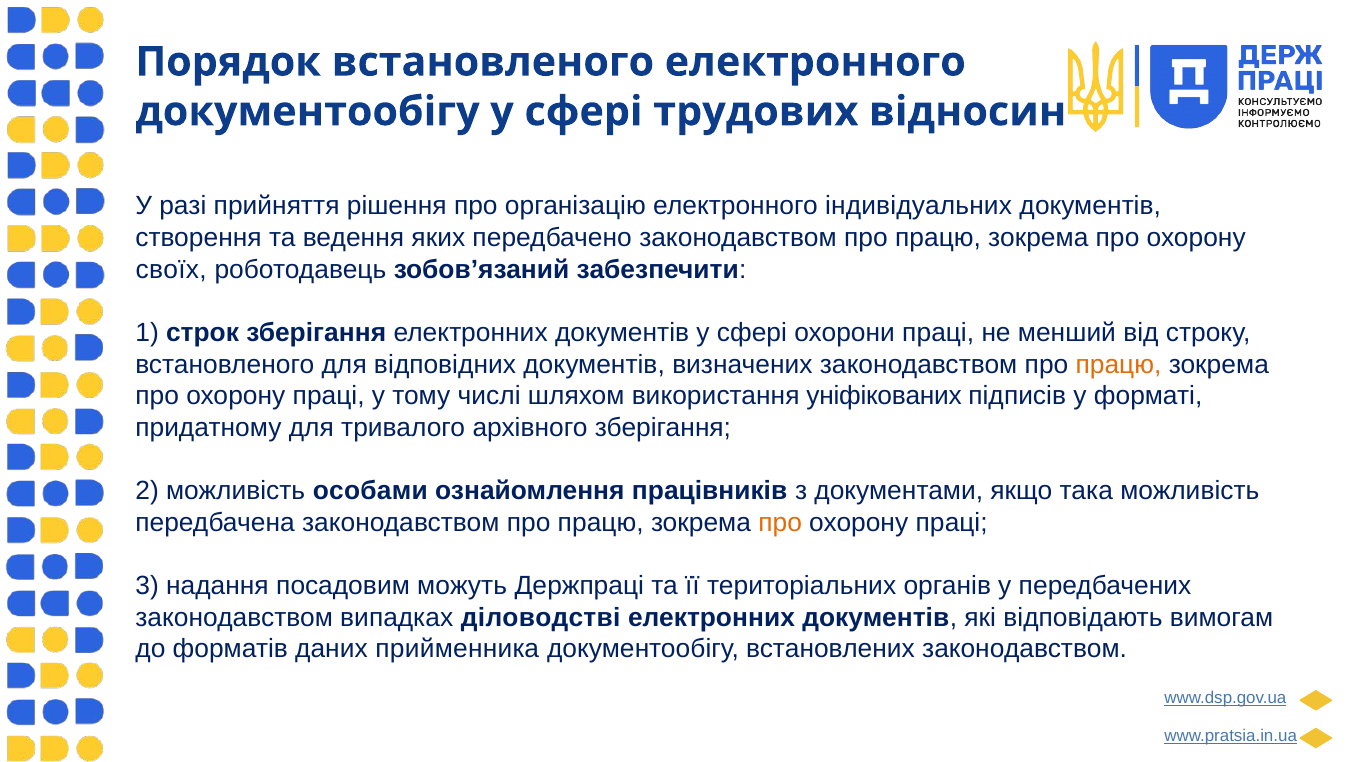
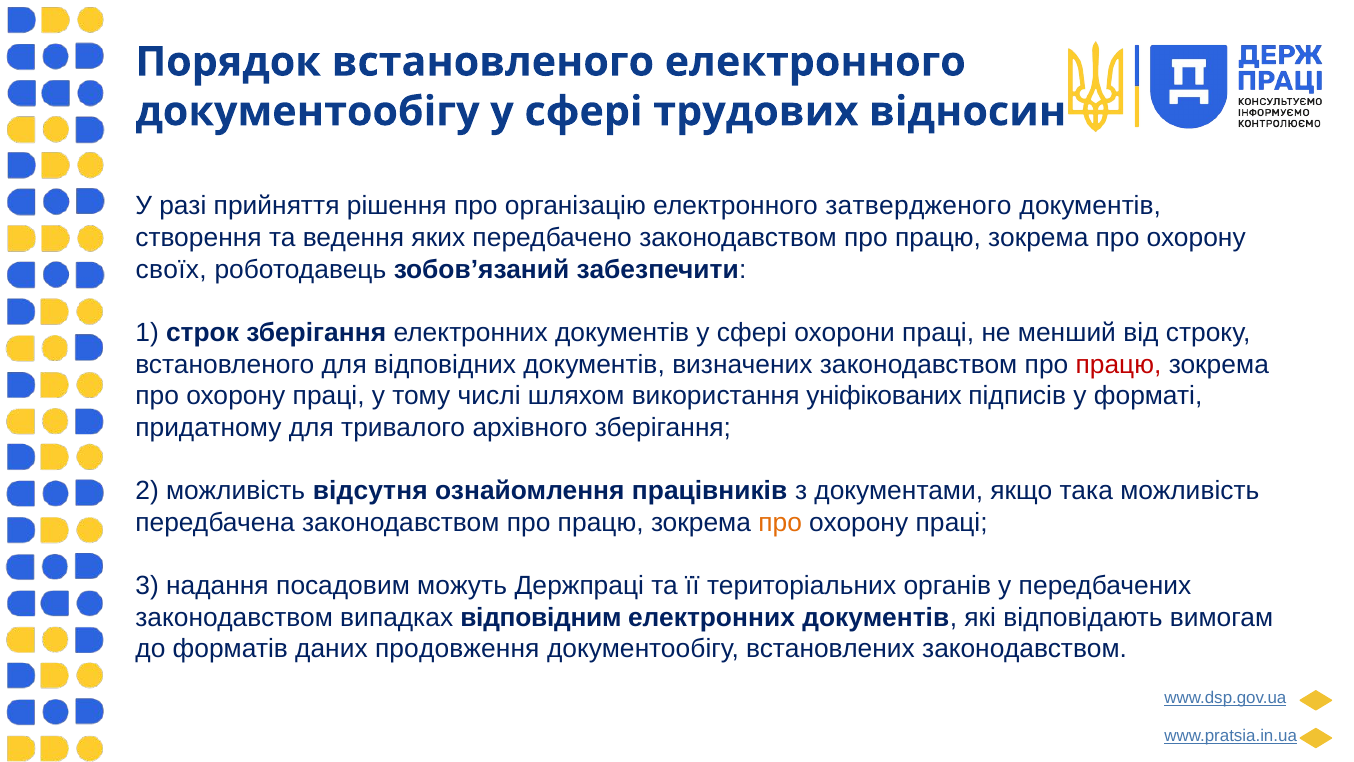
індивідуальних: індивідуальних -> затвердженого (919, 206)
працю colour: orange -> red (1118, 364)
особами: особами -> відсутня (370, 491)
діловодстві: діловодстві -> відповідним (541, 617)
прийменника: прийменника -> продовження (457, 649)
